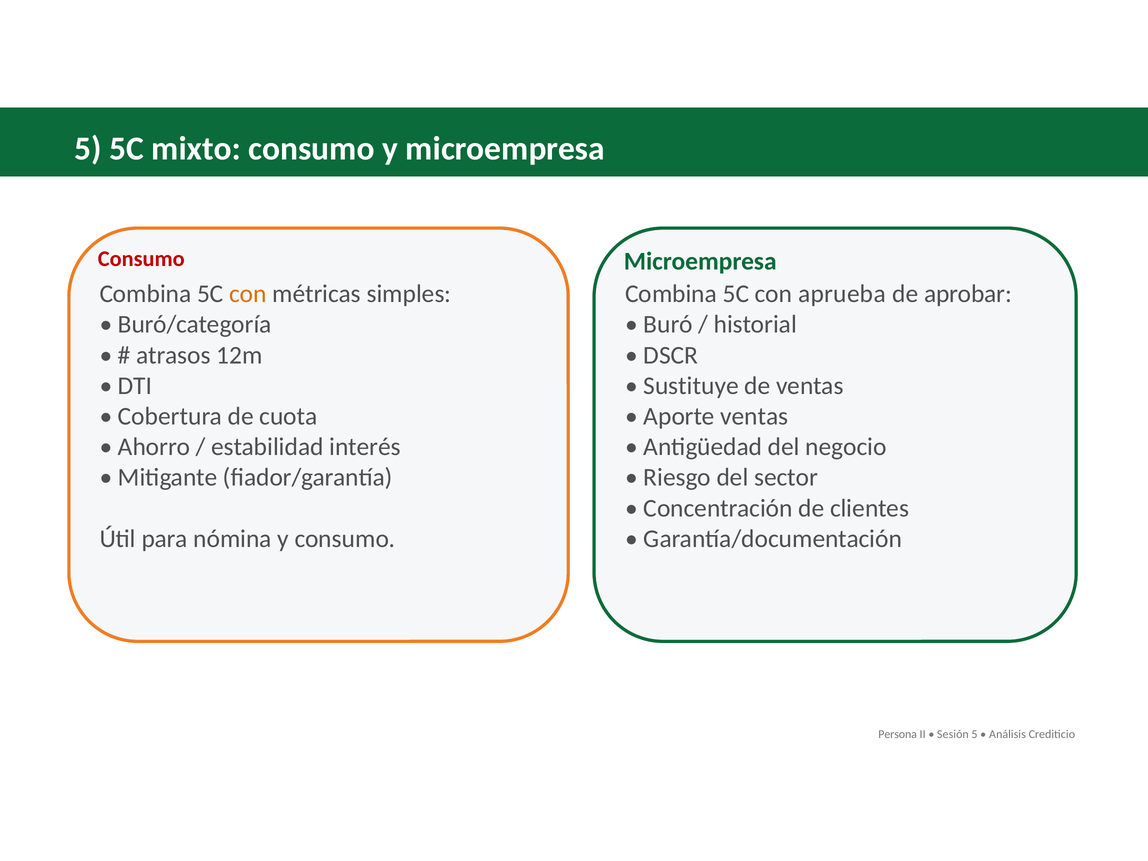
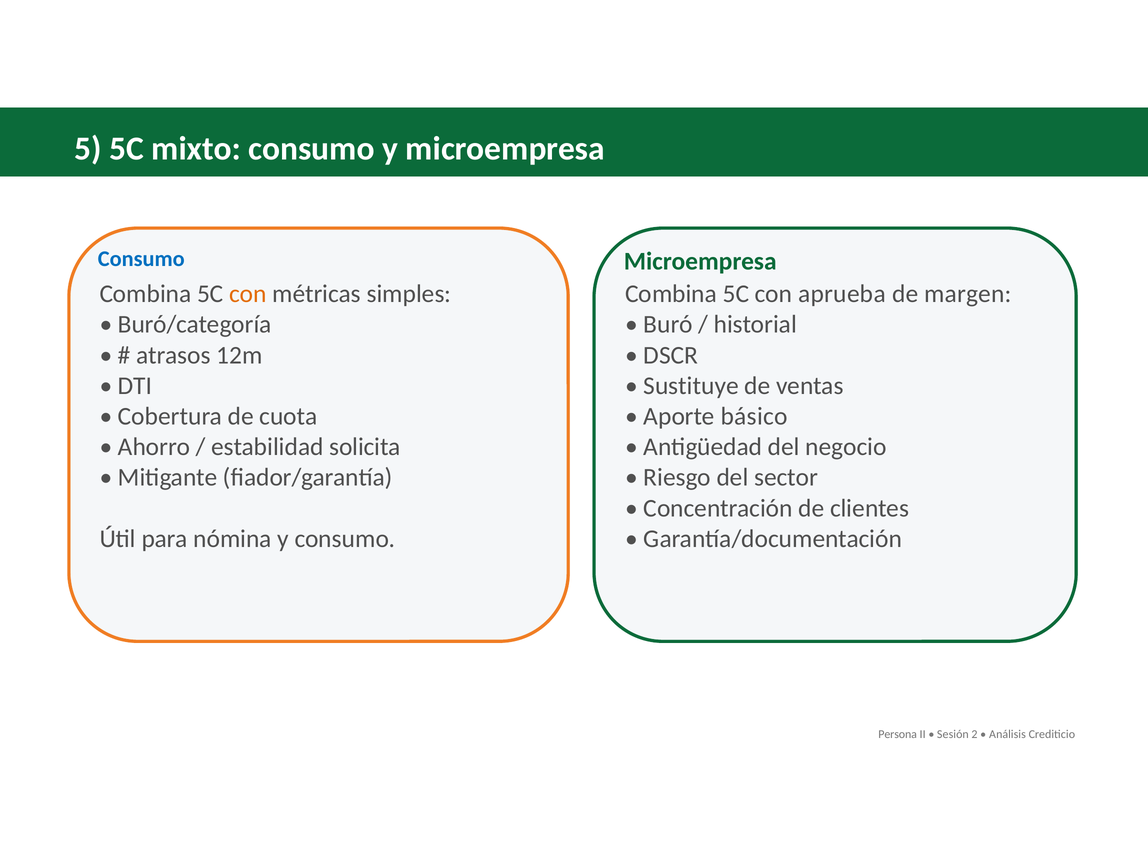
Consumo colour: red -> blue (141, 259)
aprobar: aprobar -> margen (968, 294)
Aporte ventas: ventas -> básico (754, 416)
interés: interés -> solicita (365, 447)
Sesión 5: 5 -> 2 (974, 734)
